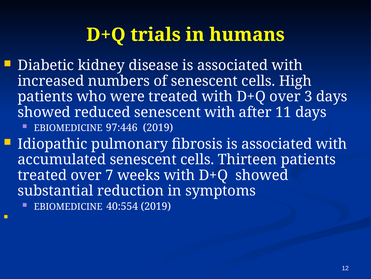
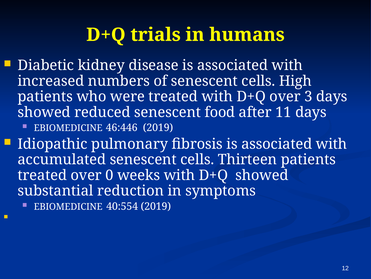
senescent with: with -> food (220, 112)
97:446: 97:446 -> 46:446 (122, 127)
7: 7 -> 0 (110, 175)
